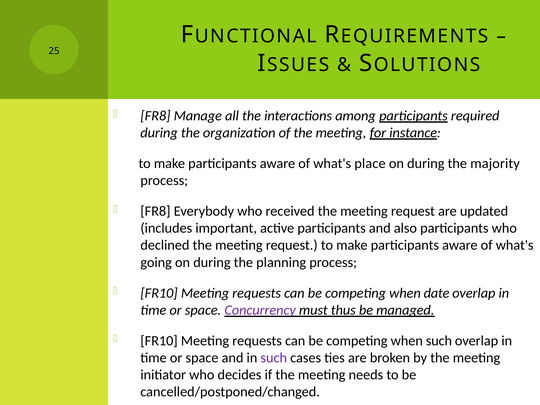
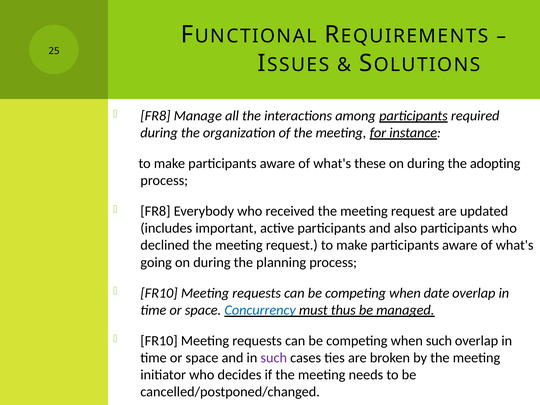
place: place -> these (370, 163)
majority: majority -> adopting (495, 163)
Concurrency colour: purple -> blue (260, 310)
